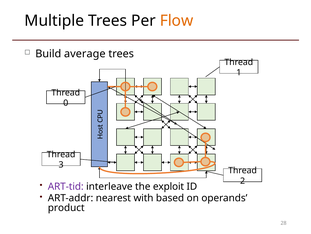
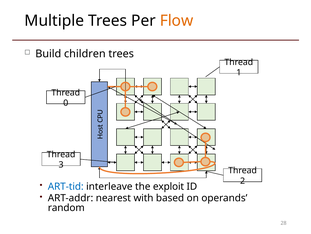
average: average -> children (85, 54)
ART-tid colour: purple -> blue (66, 186)
product: product -> random (66, 207)
